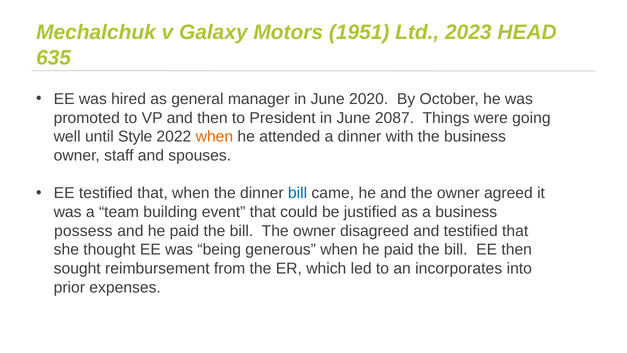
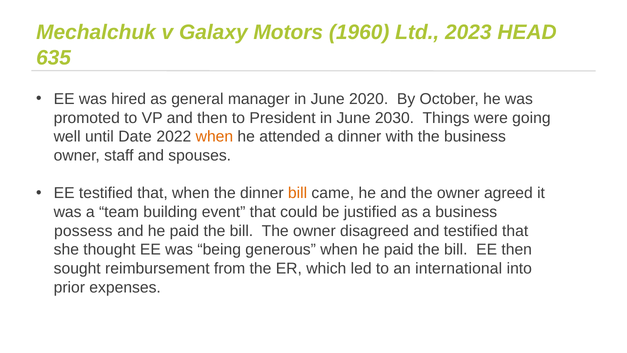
1951: 1951 -> 1960 (359, 32)
2087: 2087 -> 2030 (394, 118)
Style: Style -> Date (135, 137)
bill colour: blue -> orange (298, 193)
incorporates: incorporates -> international (459, 268)
